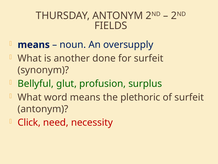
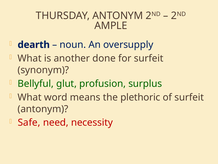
FIELDS: FIELDS -> AMPLE (111, 26)
means: means -> dearth (34, 45)
Click: Click -> Safe (29, 122)
